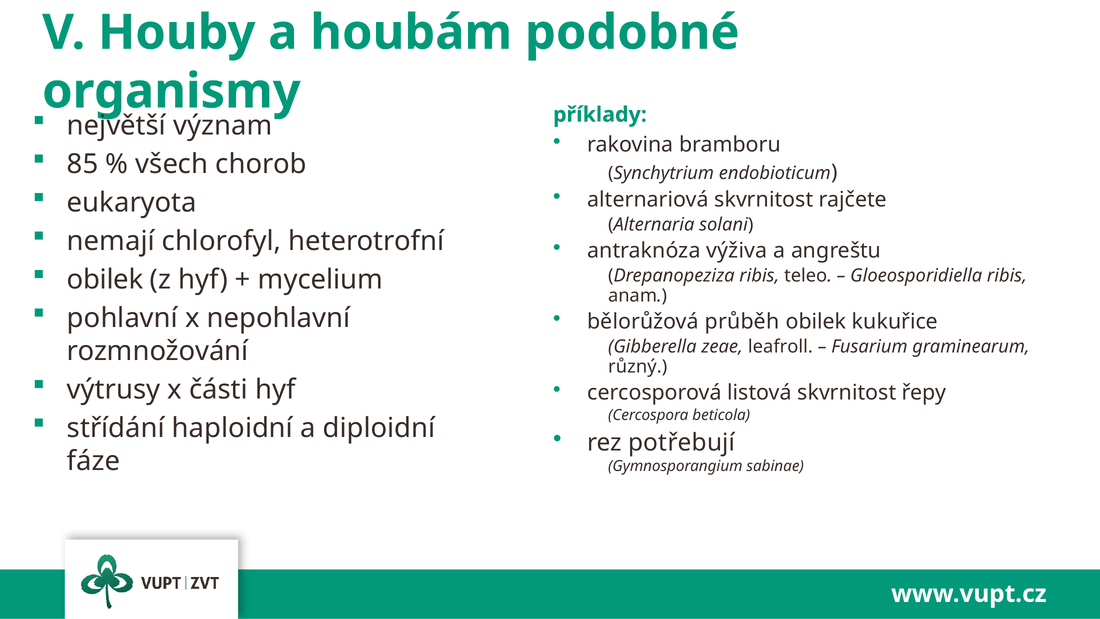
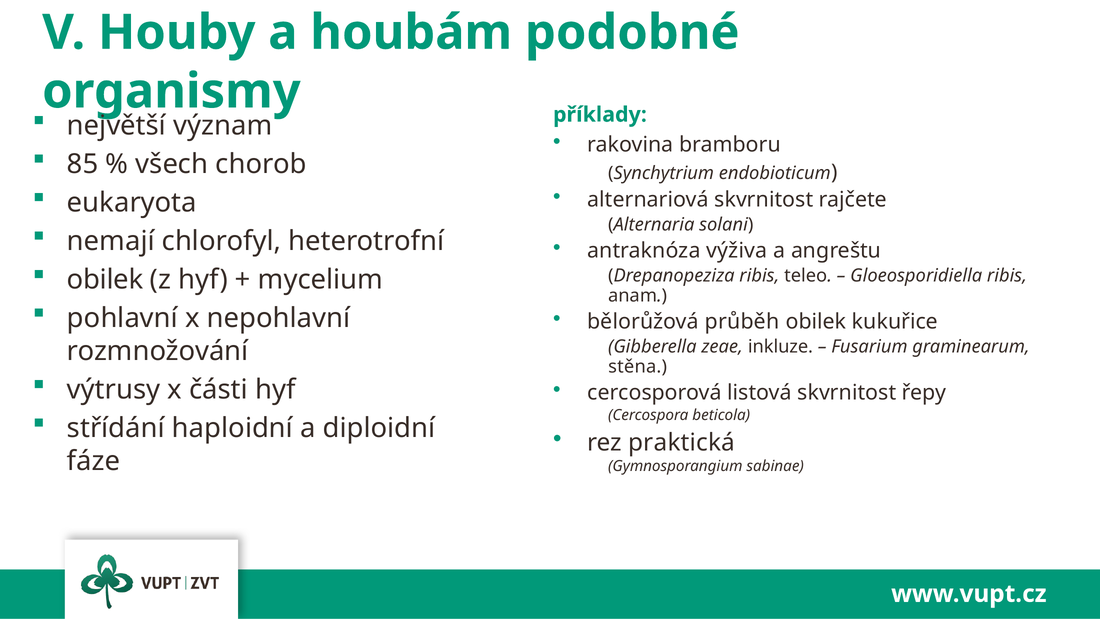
leafroll: leafroll -> inkluze (780, 347)
různý: různý -> stěna (638, 366)
potřebují: potřebují -> praktická (682, 443)
